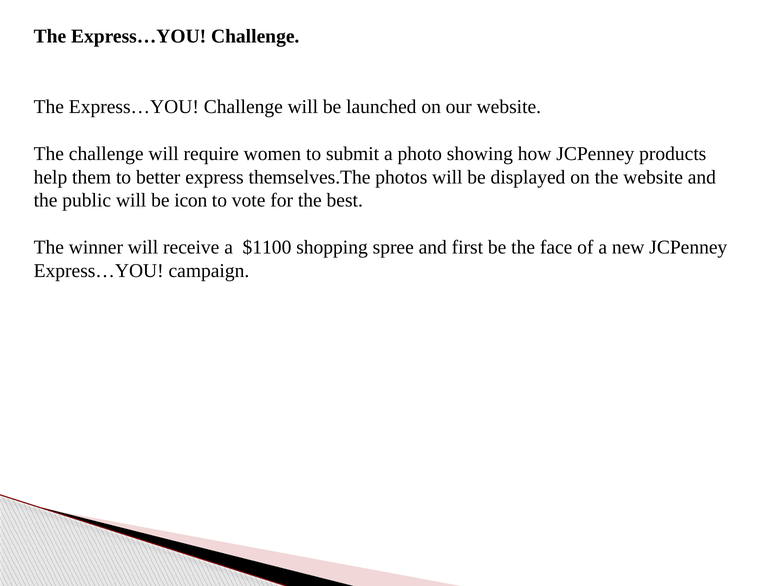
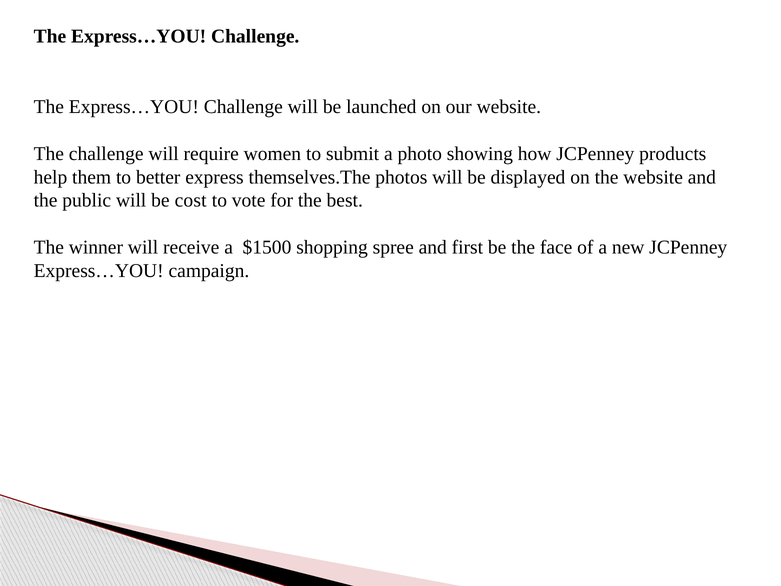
icon: icon -> cost (191, 200)
$1100: $1100 -> $1500 (267, 247)
